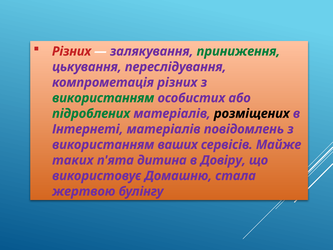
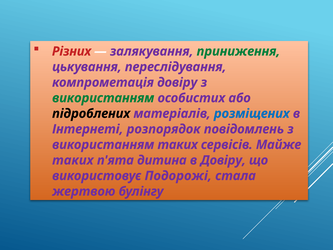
компрометація різних: різних -> довіру (177, 82)
підроблених colour: green -> black (91, 113)
розміщених colour: black -> blue (252, 113)
Інтернеті матеріалів: матеріалів -> розпорядок (164, 129)
використанням ваших: ваших -> таких (178, 145)
Домашню: Домашню -> Подорожі (178, 176)
